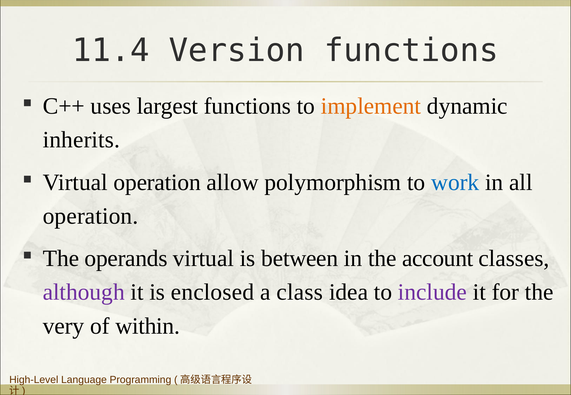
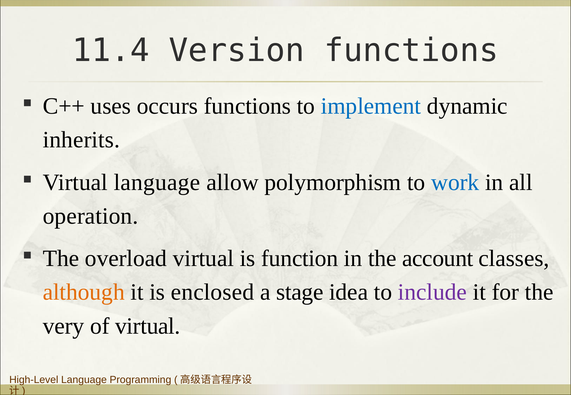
largest: largest -> occurs (167, 106)
implement colour: orange -> blue (371, 106)
Virtual operation: operation -> language (157, 182)
operands: operands -> overload (126, 259)
between: between -> function (300, 259)
although colour: purple -> orange (84, 292)
class: class -> stage (300, 292)
of within: within -> virtual (148, 326)
